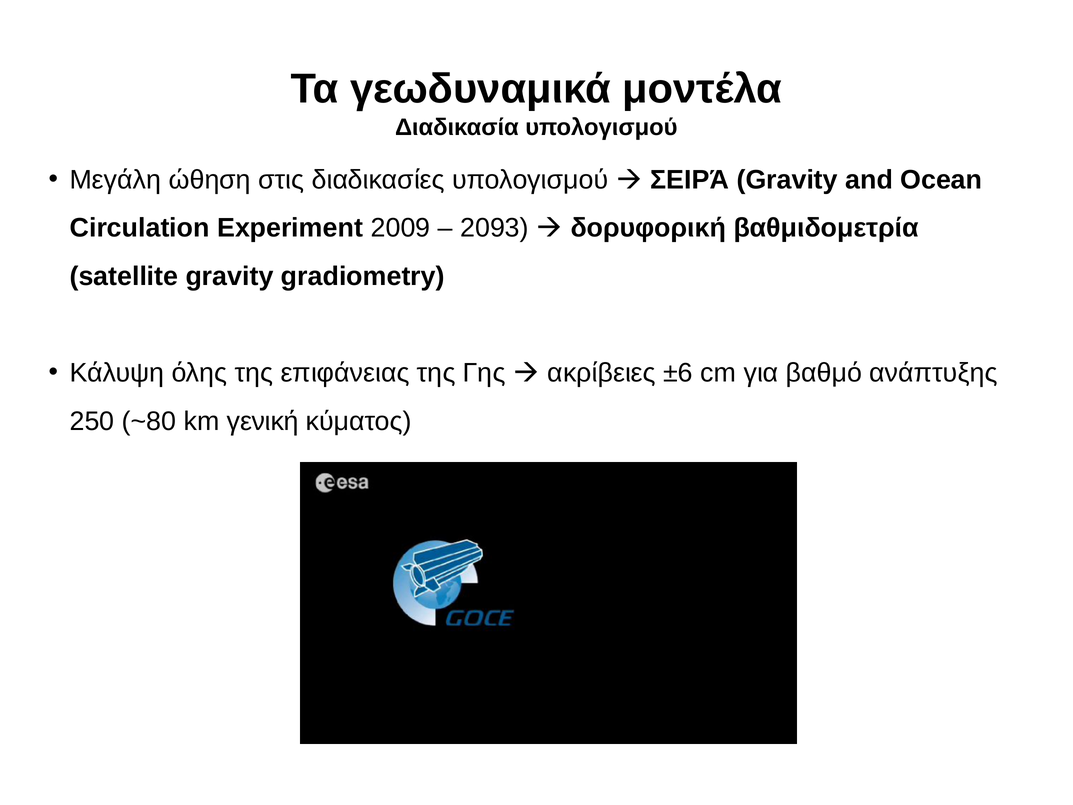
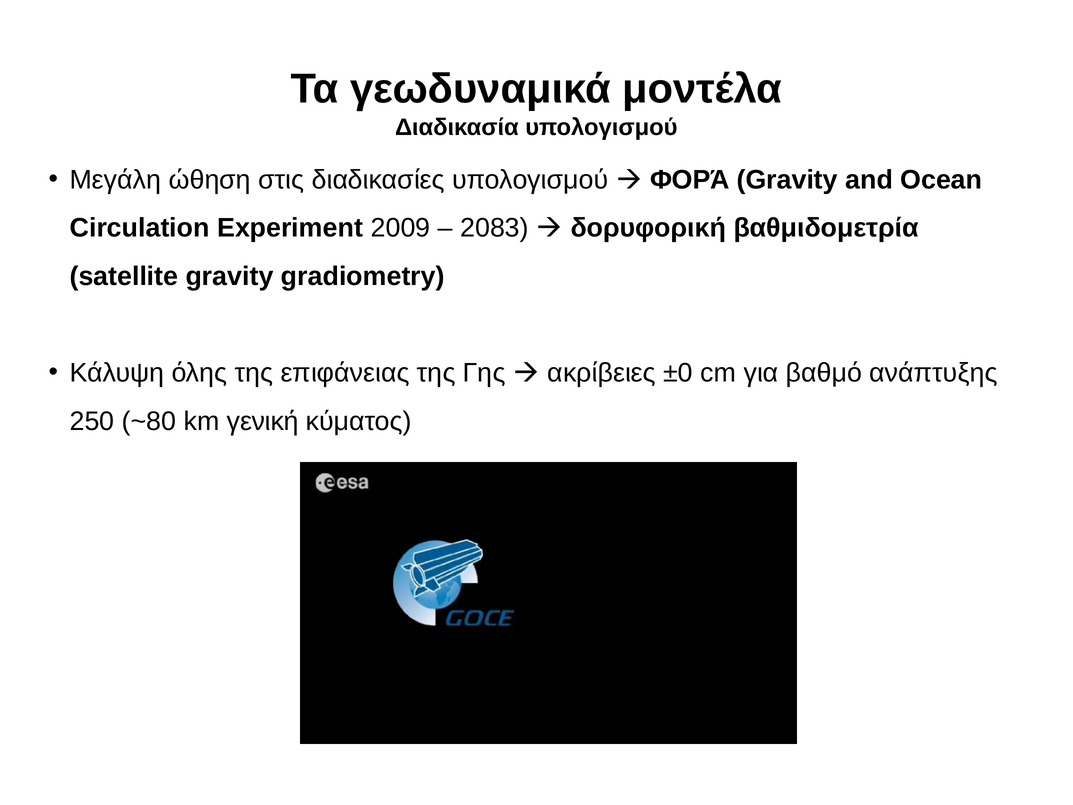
ΣΕΙΡΆ: ΣΕΙΡΆ -> ΦΟΡΆ (690, 180)
2093: 2093 -> 2083 (494, 228)
±6: ±6 -> ±0 (678, 373)
